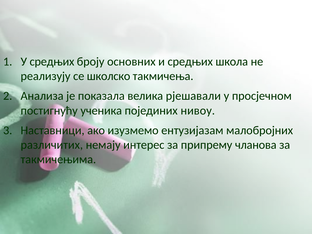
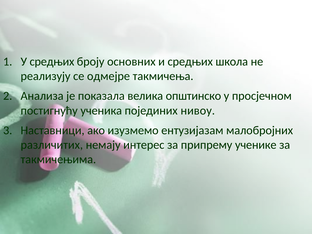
школско: школско -> одмејре (108, 76)
рјешавали: рјешавали -> општинско (193, 96)
чланова: чланова -> ученике (256, 145)
